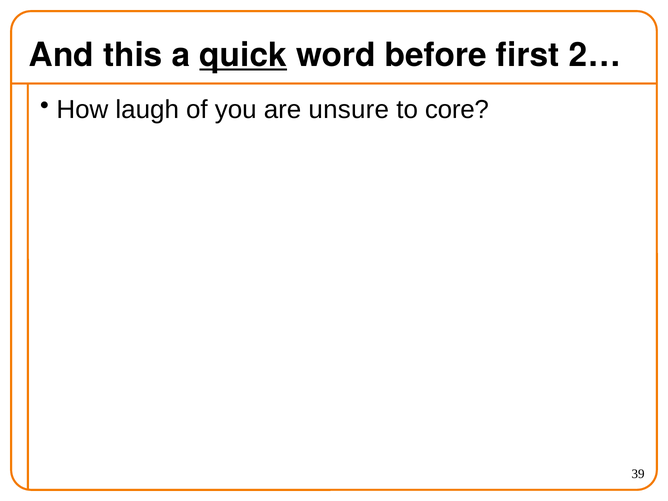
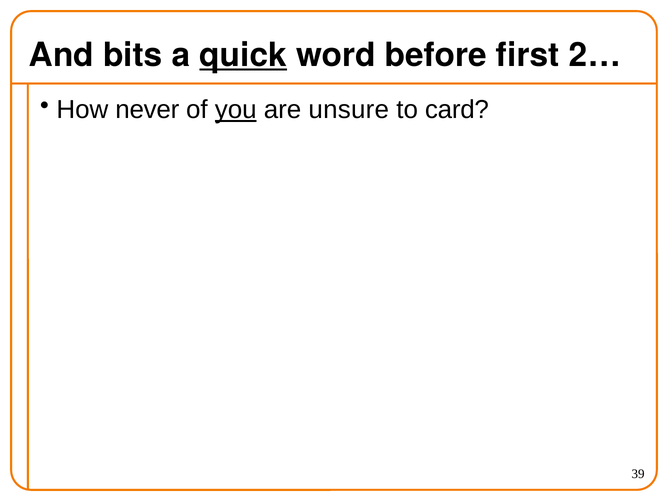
this: this -> bits (133, 55)
laugh: laugh -> never (147, 110)
you underline: none -> present (236, 110)
core: core -> card (457, 110)
